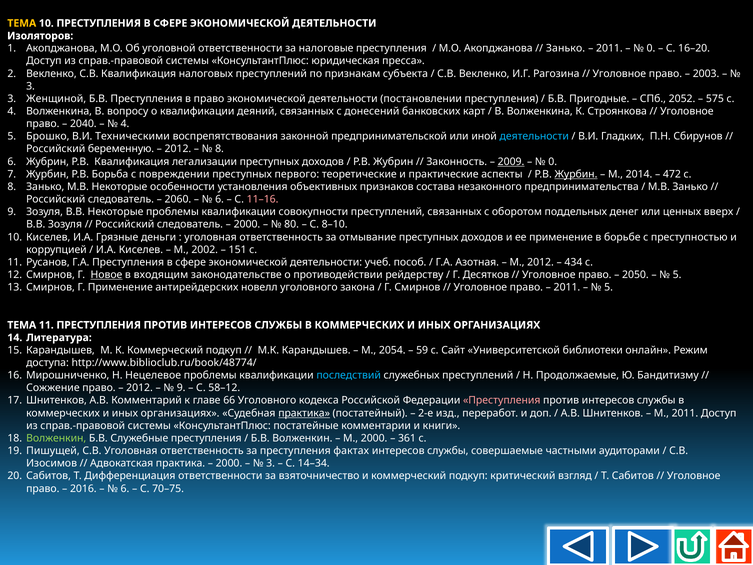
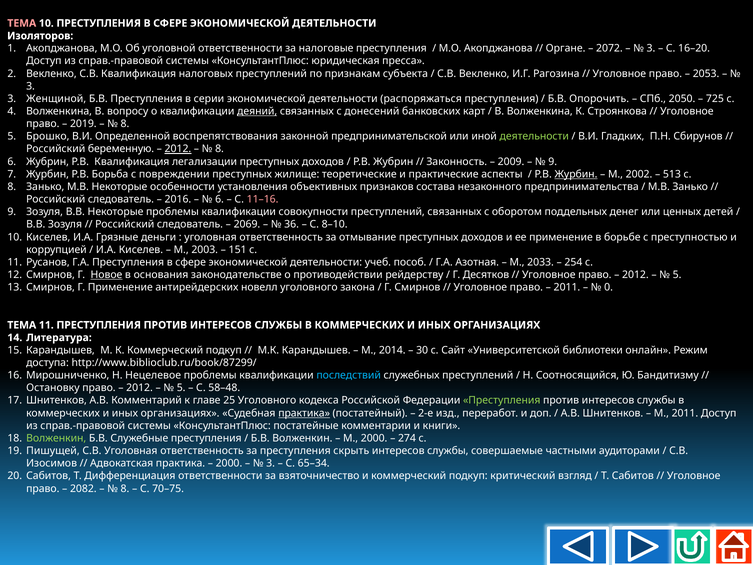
ТЕМА colour: yellow -> pink (22, 23)
Занько: Занько -> Органе (566, 48)
2011: 2011 -> 2072 (609, 48)
0: 0 -> 3 (651, 48)
2003: 2003 -> 2053 (706, 74)
в право: право -> серии (209, 99)
постановлении: постановлении -> распоряжаться (421, 99)
Пригодные: Пригодные -> Опорочить (599, 99)
2052: 2052 -> 2050 (682, 99)
575: 575 -> 725 (715, 99)
деяний underline: none -> present (257, 111)
2040: 2040 -> 2019 (83, 124)
4: 4 -> 8 (125, 124)
Техническими: Техническими -> Определенной (133, 136)
деятельности colour: light blue -> light green (534, 136)
2012 underline: none -> present (178, 149)
2009 underline: present -> none (511, 162)
0: 0 -> 9 (553, 162)
первого: первого -> жилище (297, 174)
2014: 2014 -> 2002 (639, 174)
472: 472 -> 513 (672, 174)
2060: 2060 -> 2016 (178, 199)
вверх: вверх -> детей (719, 212)
2000: 2000 -> 2069 (247, 224)
80: 80 -> 36 (292, 224)
2002: 2002 -> 2003 (205, 250)
М 2012: 2012 -> 2033 (541, 262)
434: 434 -> 254 (573, 262)
входящим: входящим -> основания (161, 275)
2050: 2050 -> 2012 (635, 275)
5: 5 -> 0 (609, 287)
2054: 2054 -> 2014 (392, 350)
59: 59 -> 30 (422, 350)
http://www.biblioclub.ru/book/48774/: http://www.biblioclub.ru/book/48774/ -> http://www.biblioclub.ru/book/87299/ (164, 363)
Продолжаемые: Продолжаемые -> Соотносящийся (578, 375)
Сожжение: Сожжение -> Остановку (53, 388)
9: 9 -> 5 (181, 388)
58–12: 58–12 -> 58–48 (224, 388)
66: 66 -> 25 (229, 400)
Преступления colour: pink -> light green (502, 400)
361: 361 -> 274 (407, 438)
фактах: фактах -> скрыть (351, 451)
14–34: 14–34 -> 65–34 (314, 463)
2016: 2016 -> 2082 (83, 488)
6: 6 -> 8 (125, 488)
